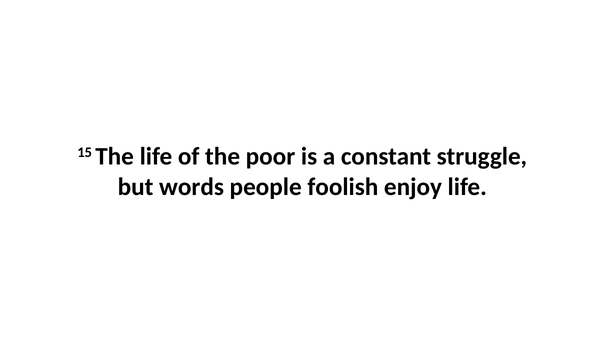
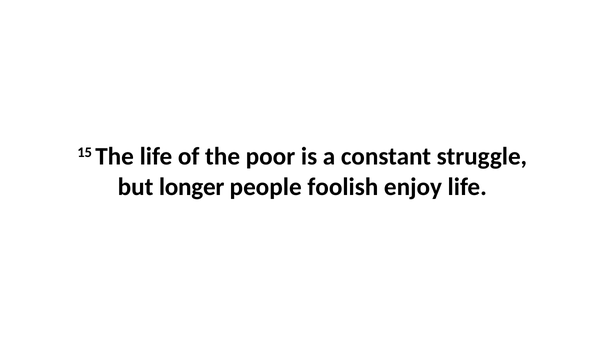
words: words -> longer (192, 187)
